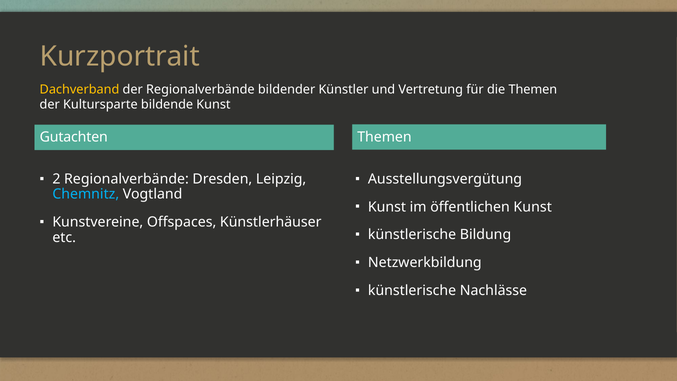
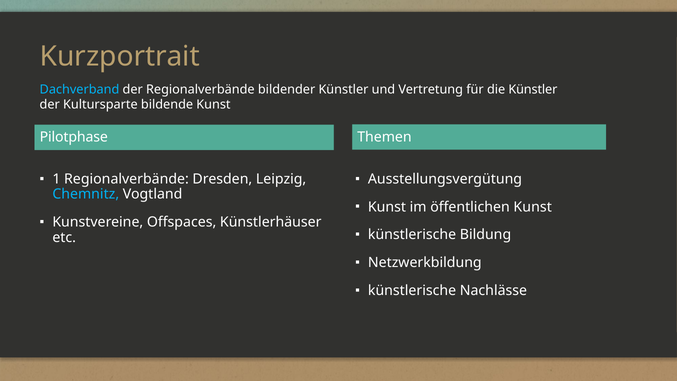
Dachverband colour: yellow -> light blue (79, 90)
die Themen: Themen -> Künstler (533, 90)
Gutachten: Gutachten -> Pilotphase (74, 137)
2: 2 -> 1 (56, 179)
